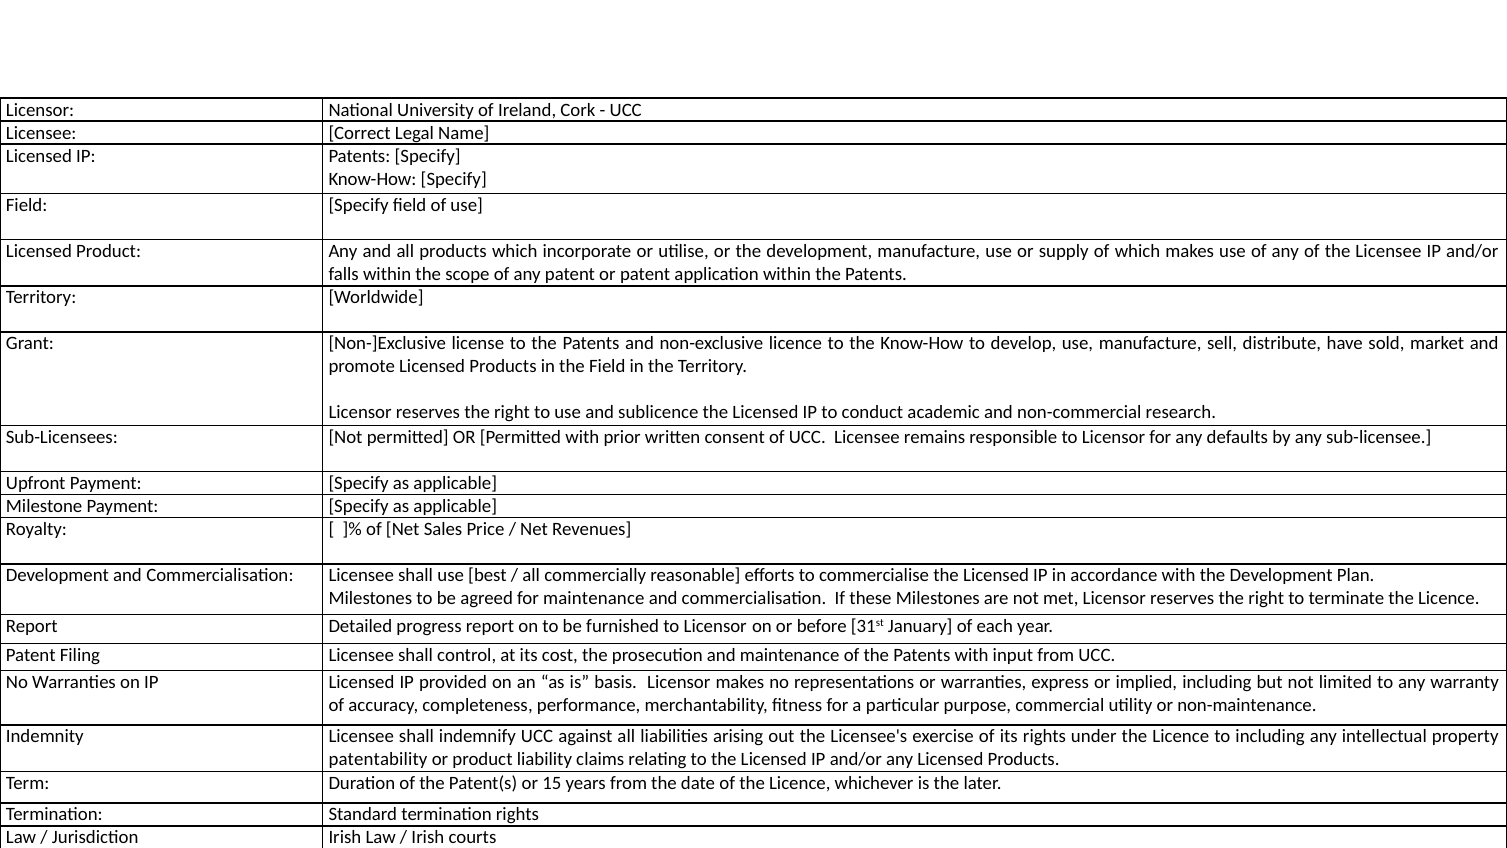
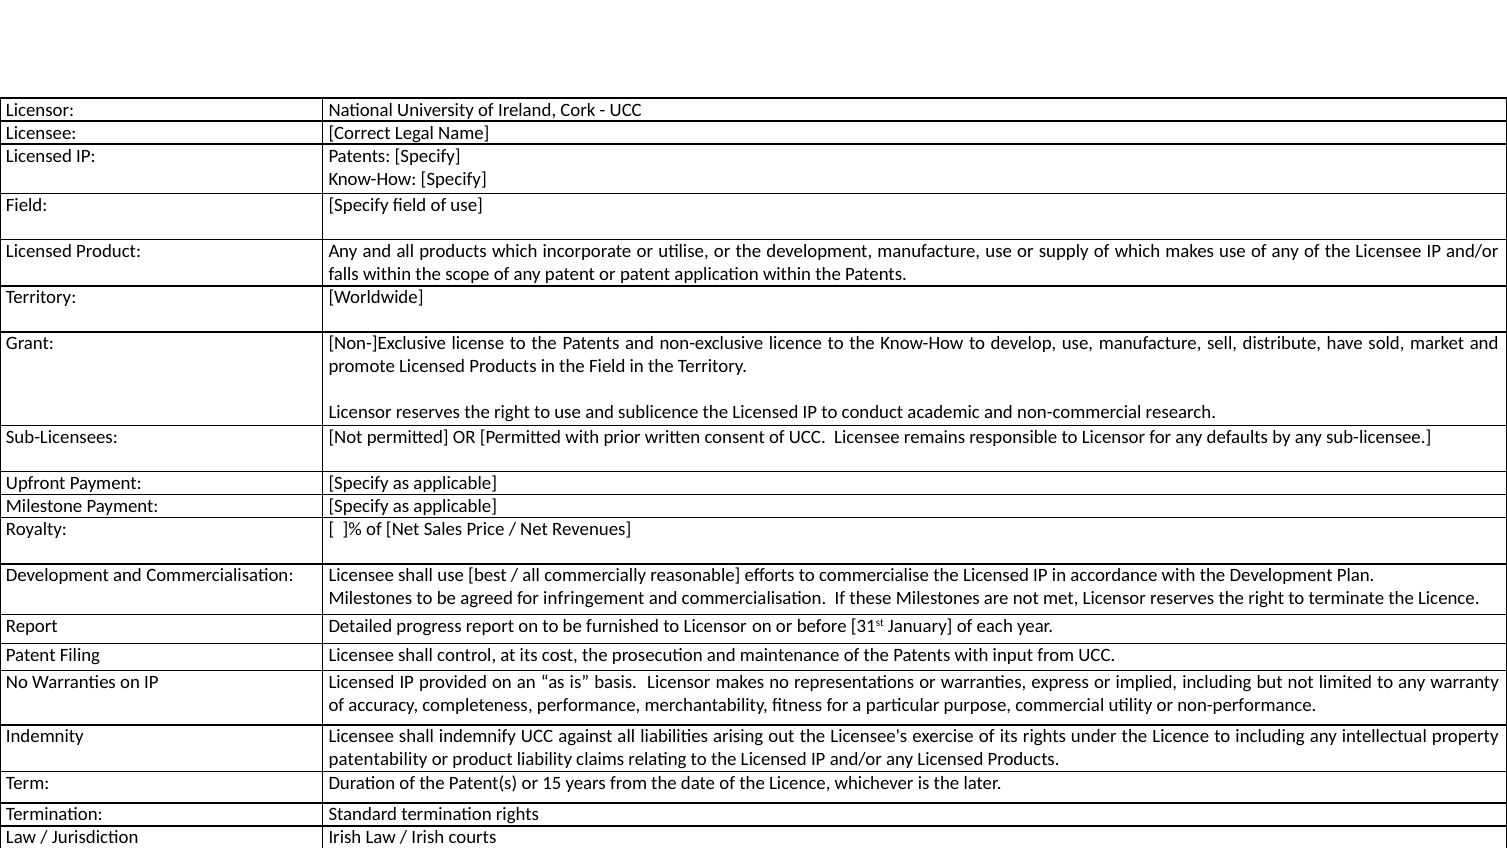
for maintenance: maintenance -> infringement (594, 598)
non-maintenance: non-maintenance -> non-performance (1247, 705)
